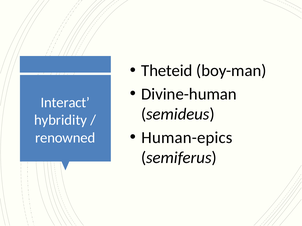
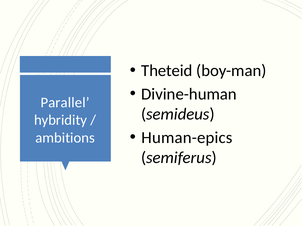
Interact: Interact -> Parallel (65, 103)
renowned: renowned -> ambitions (65, 138)
